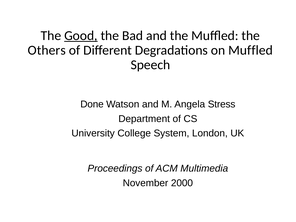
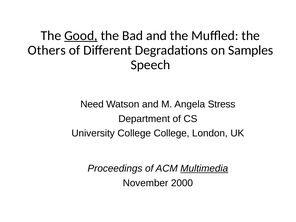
on Muffled: Muffled -> Samples (251, 50)
Done: Done -> Need (92, 104)
College System: System -> College (172, 133)
Multimedia underline: none -> present (204, 168)
